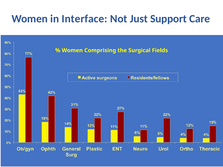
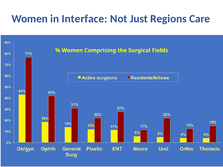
Support: Support -> Regions (168, 19)
